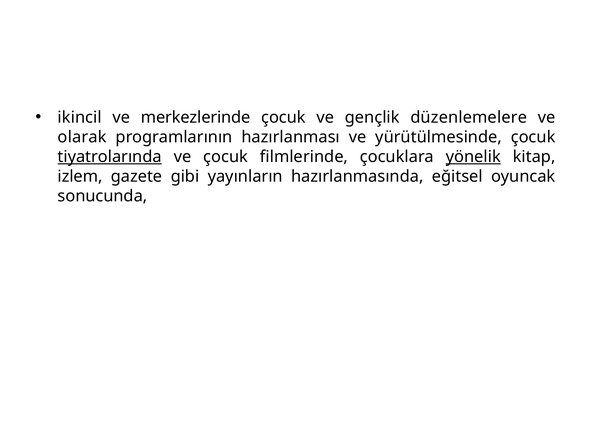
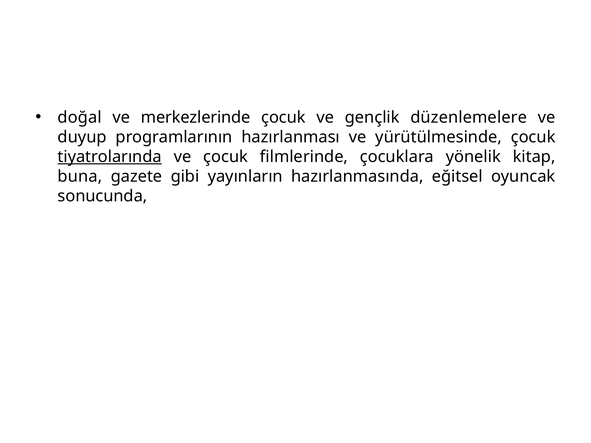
ikincil: ikincil -> doğal (80, 117)
olarak: olarak -> duyup (82, 137)
yönelik underline: present -> none (473, 157)
izlem: izlem -> buna (80, 177)
